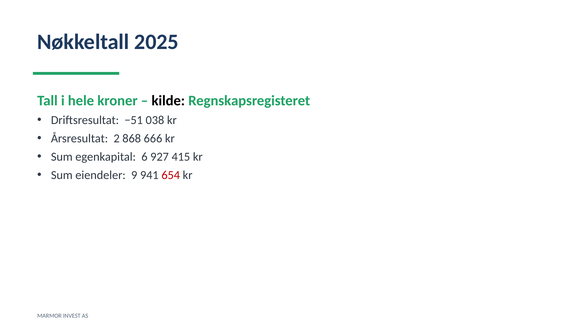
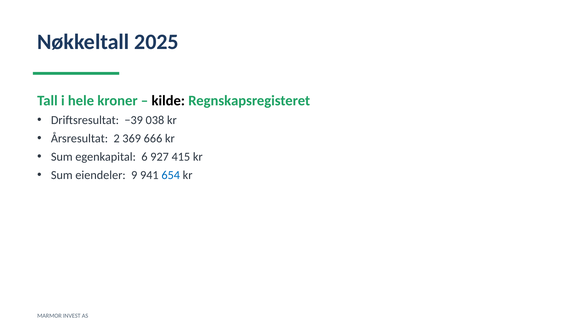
−51: −51 -> −39 (134, 120)
868: 868 -> 369 (132, 139)
654 colour: red -> blue (171, 175)
